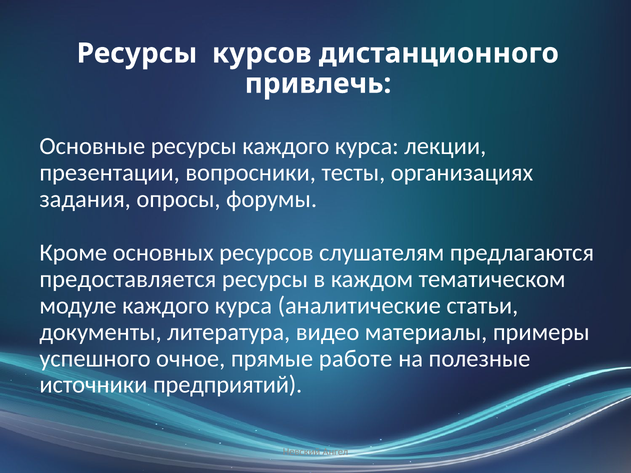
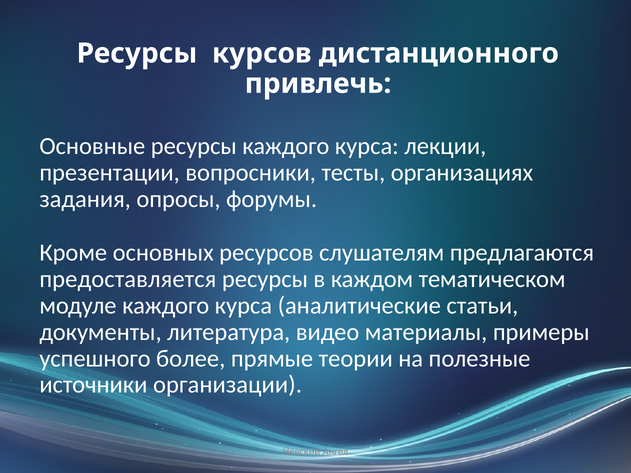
очное: очное -> более (191, 359)
работе: работе -> теории (356, 359)
предприятий: предприятий -> организации (227, 385)
